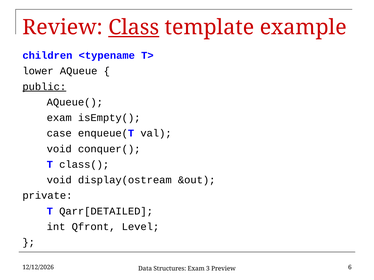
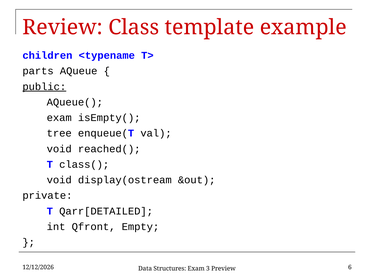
Class underline: present -> none (134, 28)
lower: lower -> parts (38, 71)
case: case -> tree (59, 134)
conquer(: conquer( -> reached( (109, 149)
Level: Level -> Empty (140, 227)
